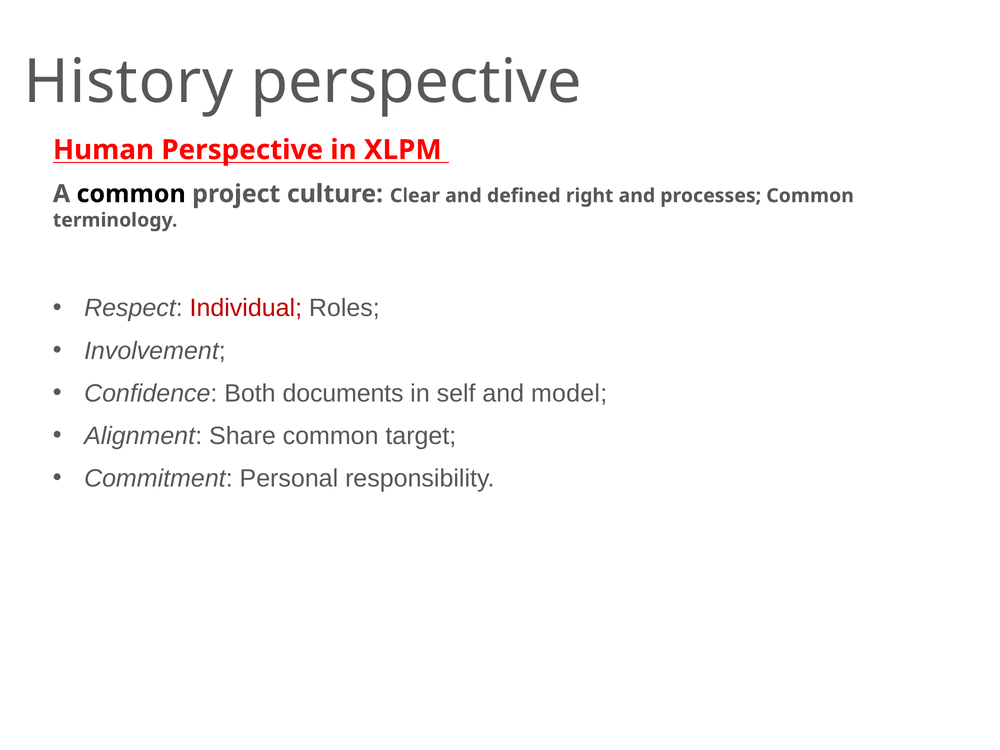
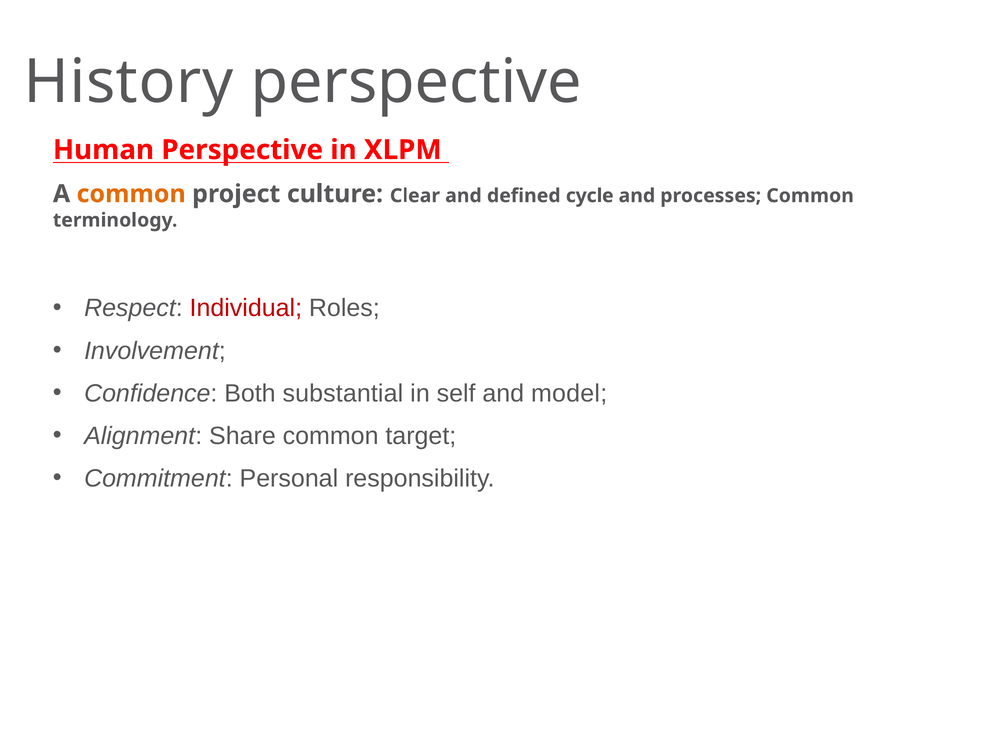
common colour: black -> orange (131, 194)
right: right -> cycle (590, 196)
documents: documents -> substantial (343, 393)
